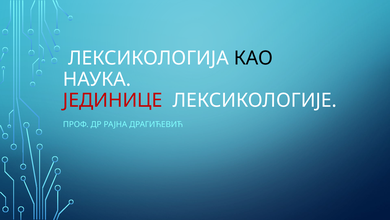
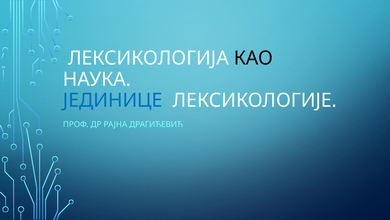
ЈЕДИНИЦЕ colour: red -> blue (113, 100)
